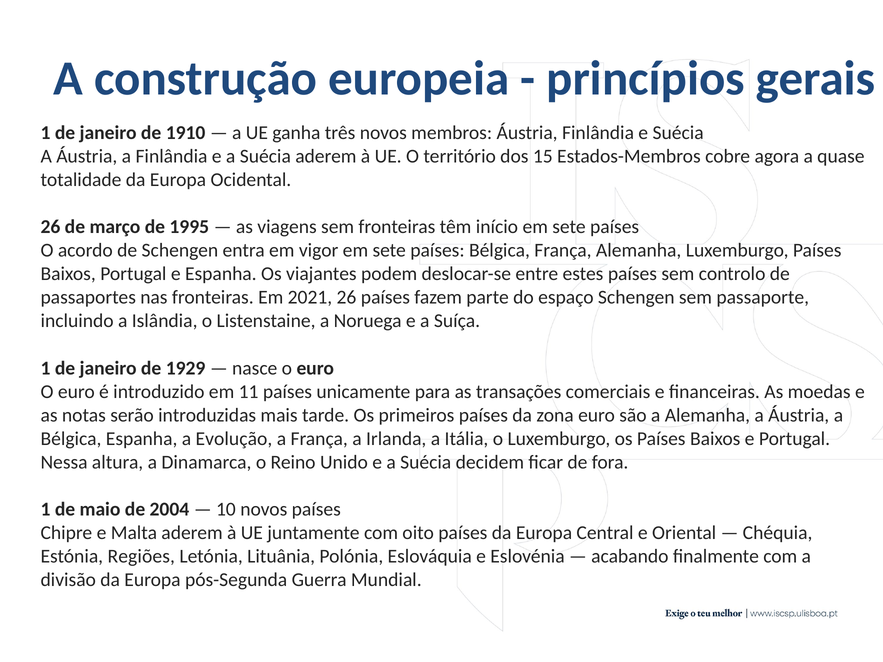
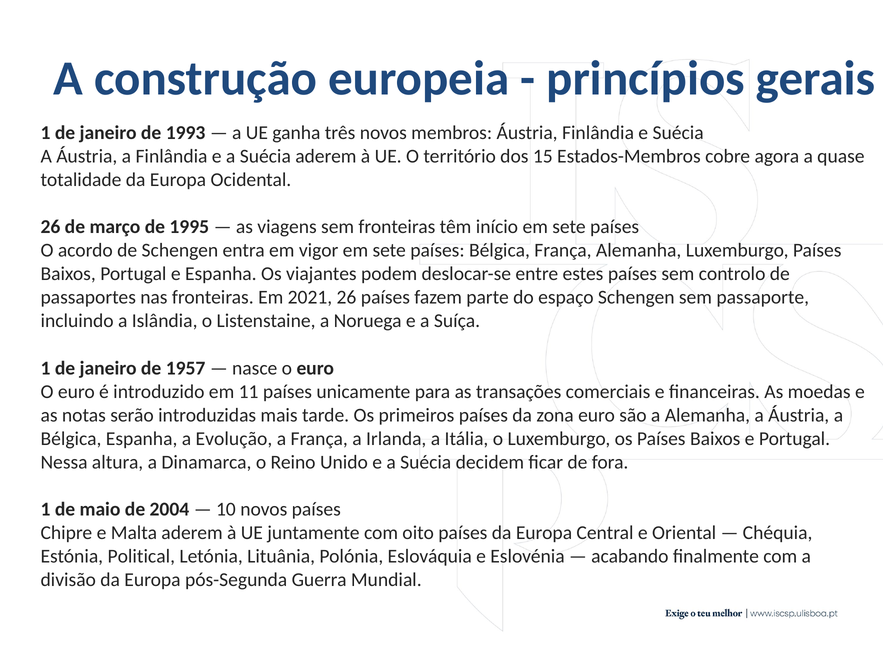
1910: 1910 -> 1993 (186, 133)
1929: 1929 -> 1957 (186, 368)
Regiões: Regiões -> Political (141, 556)
